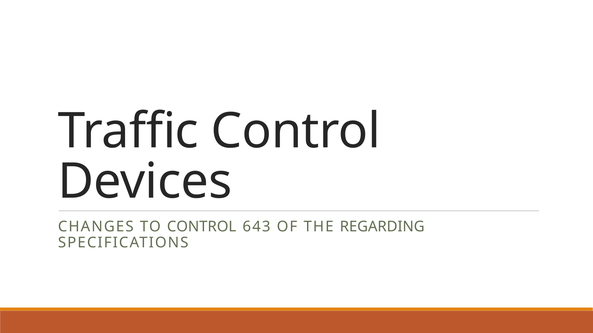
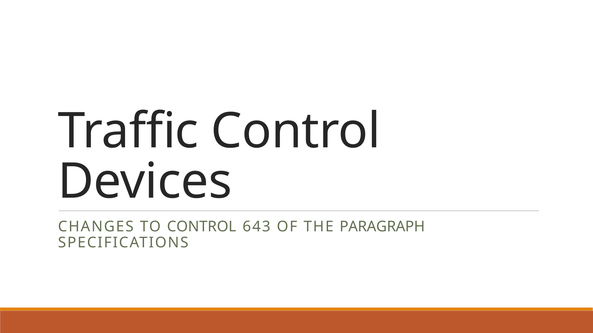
REGARDING: REGARDING -> PARAGRAPH (382, 227)
